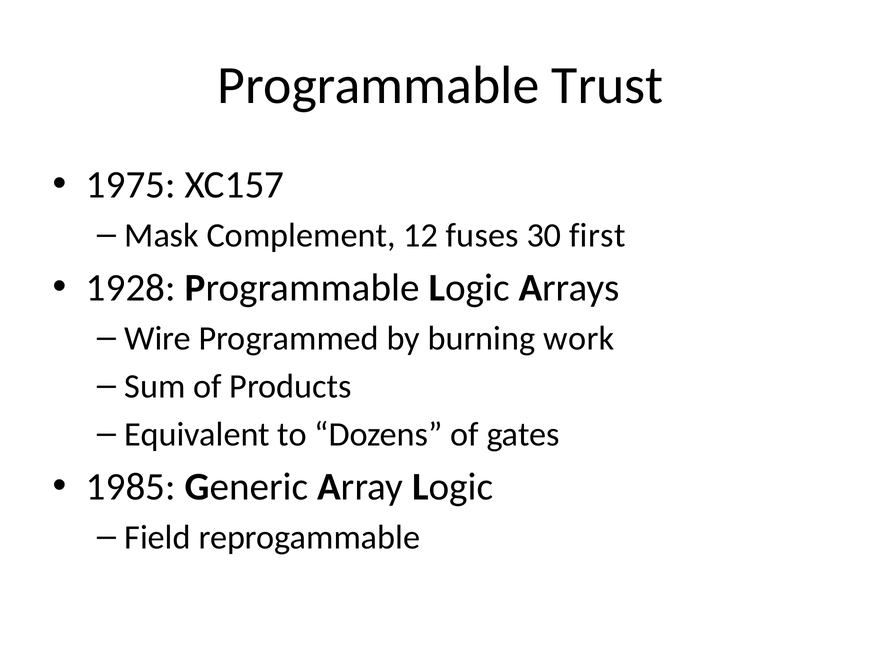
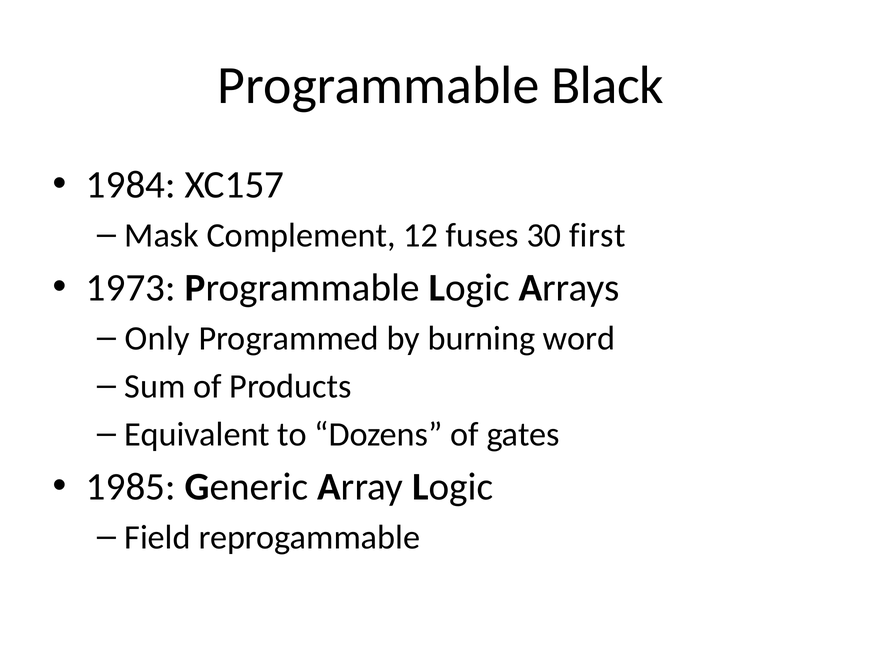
Trust: Trust -> Black (607, 85)
1975: 1975 -> 1984 (131, 185)
1928: 1928 -> 1973 (131, 288)
Wire: Wire -> Only (157, 338)
work: work -> word (579, 338)
